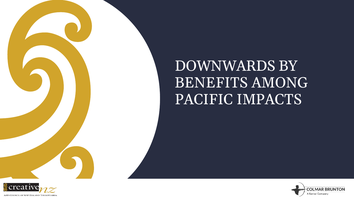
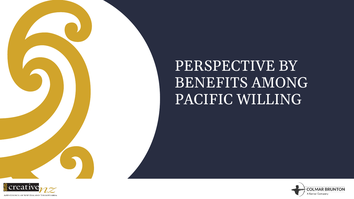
DOWNWARDS: DOWNWARDS -> PERSPECTIVE (225, 66)
IMPACTS: IMPACTS -> WILLING (269, 100)
